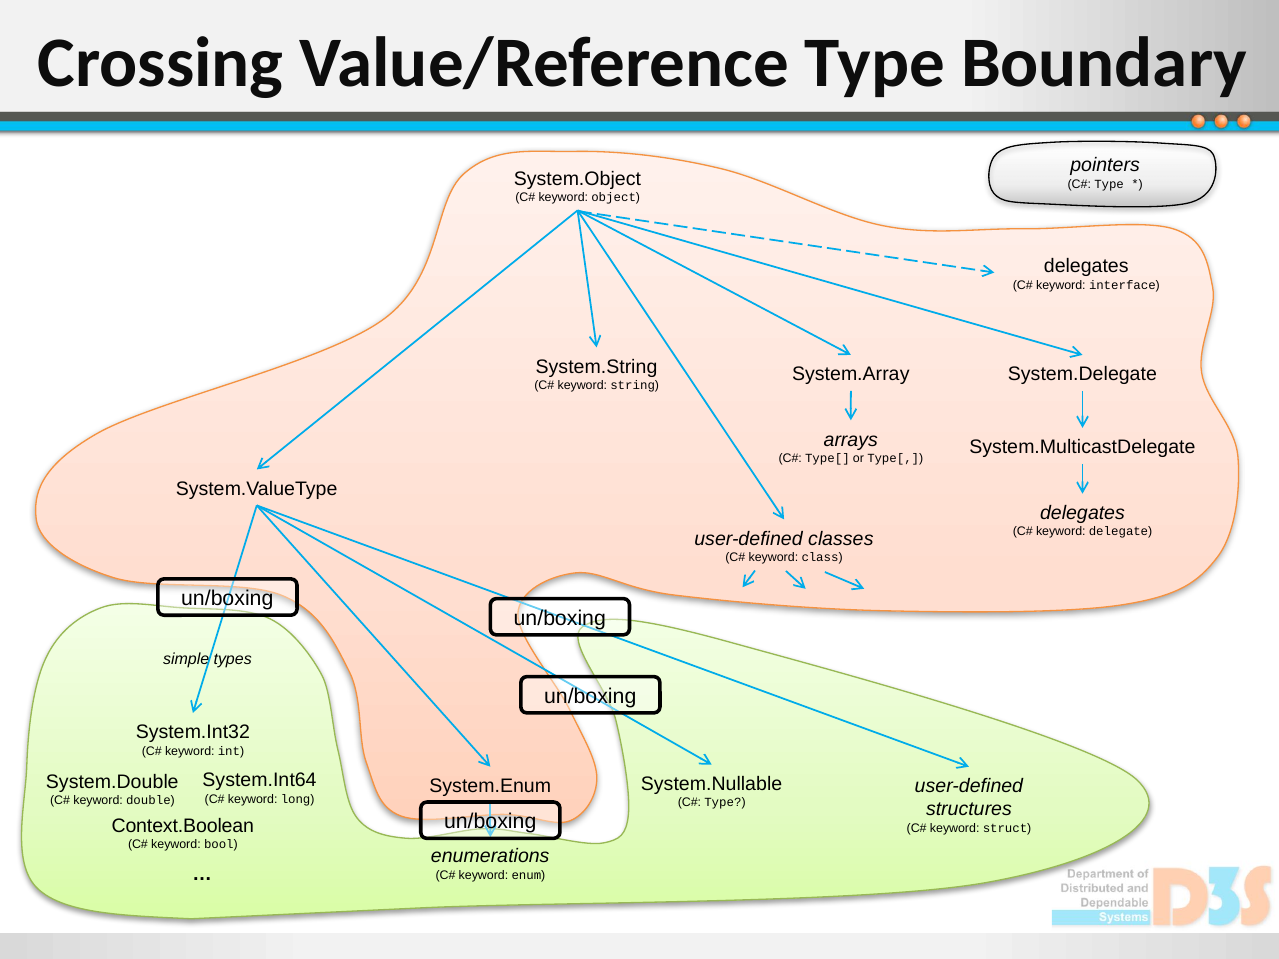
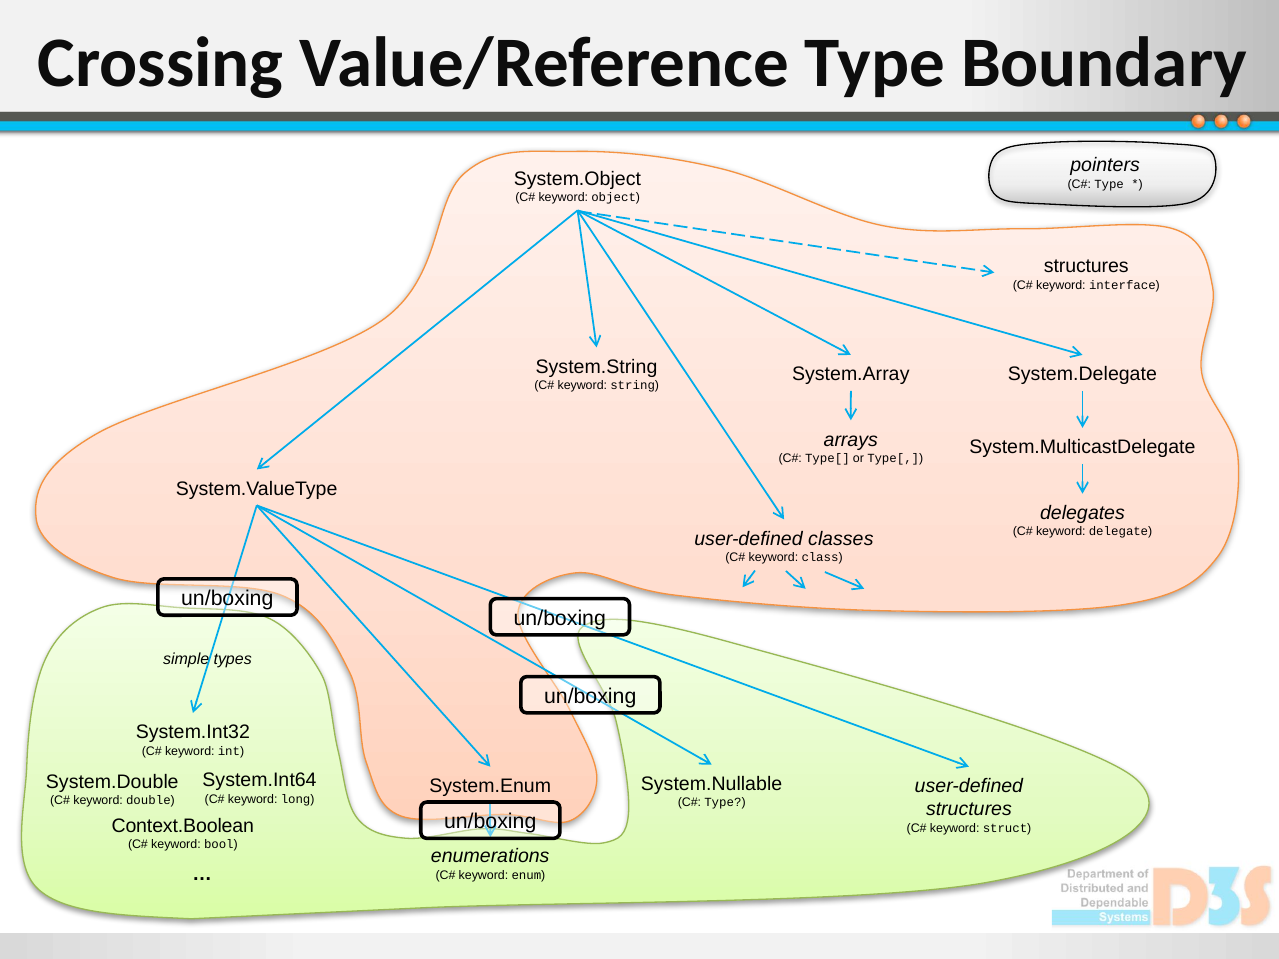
delegates: delegates -> structures (1086, 266)
